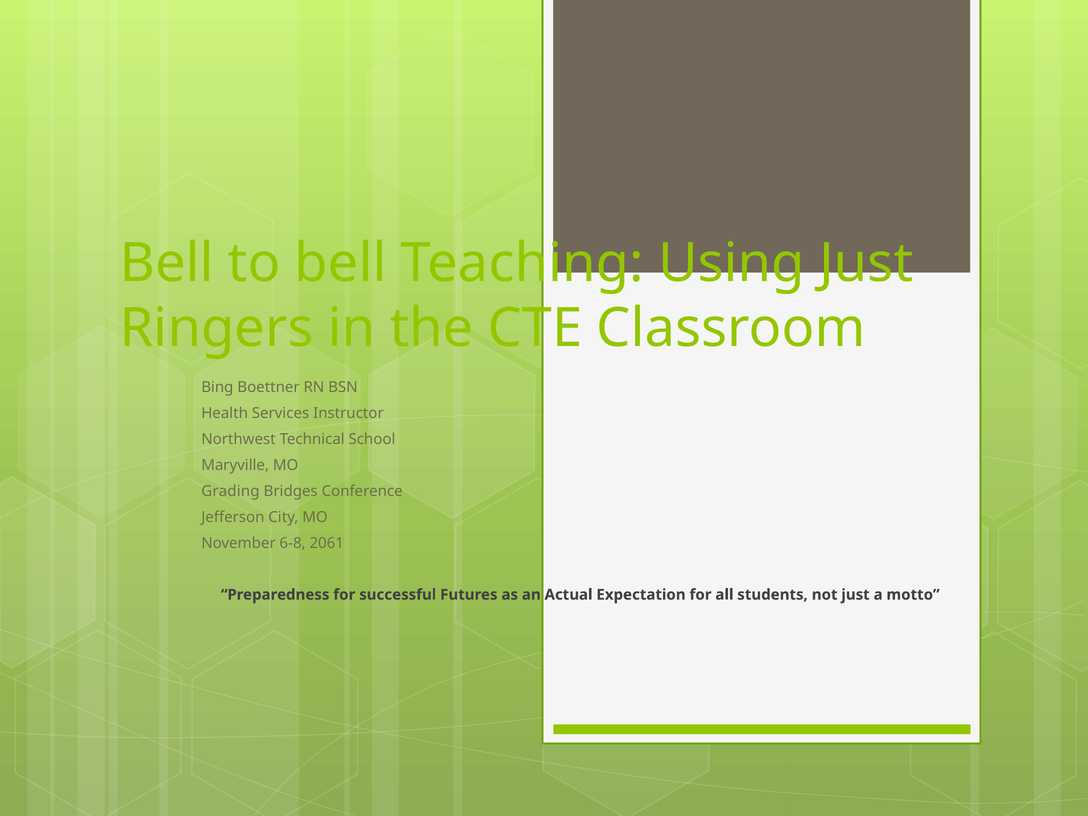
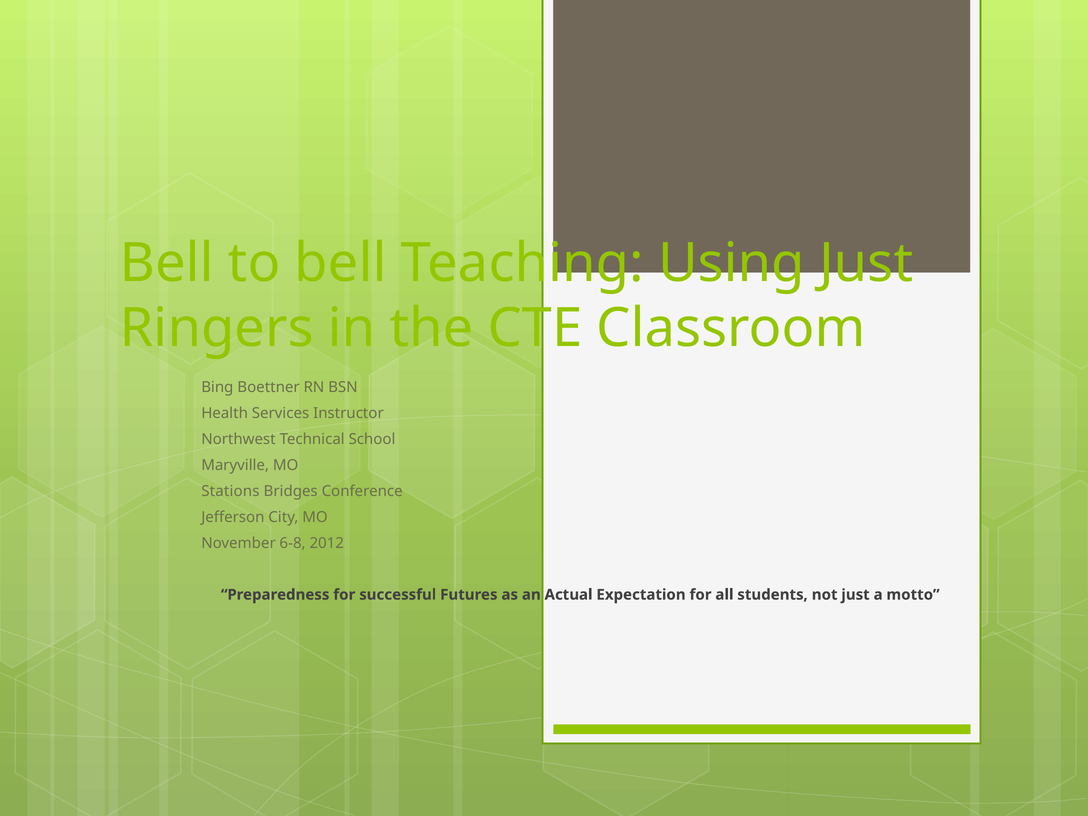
Grading: Grading -> Stations (230, 491)
2061: 2061 -> 2012 (327, 543)
